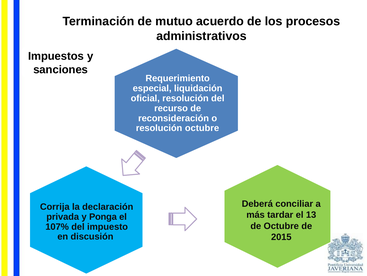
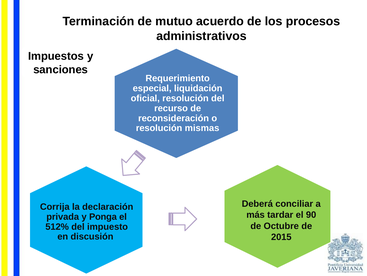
resolución octubre: octubre -> mismas (202, 128)
13: 13 -> 90 (311, 214)
107%: 107% -> 512% (57, 226)
